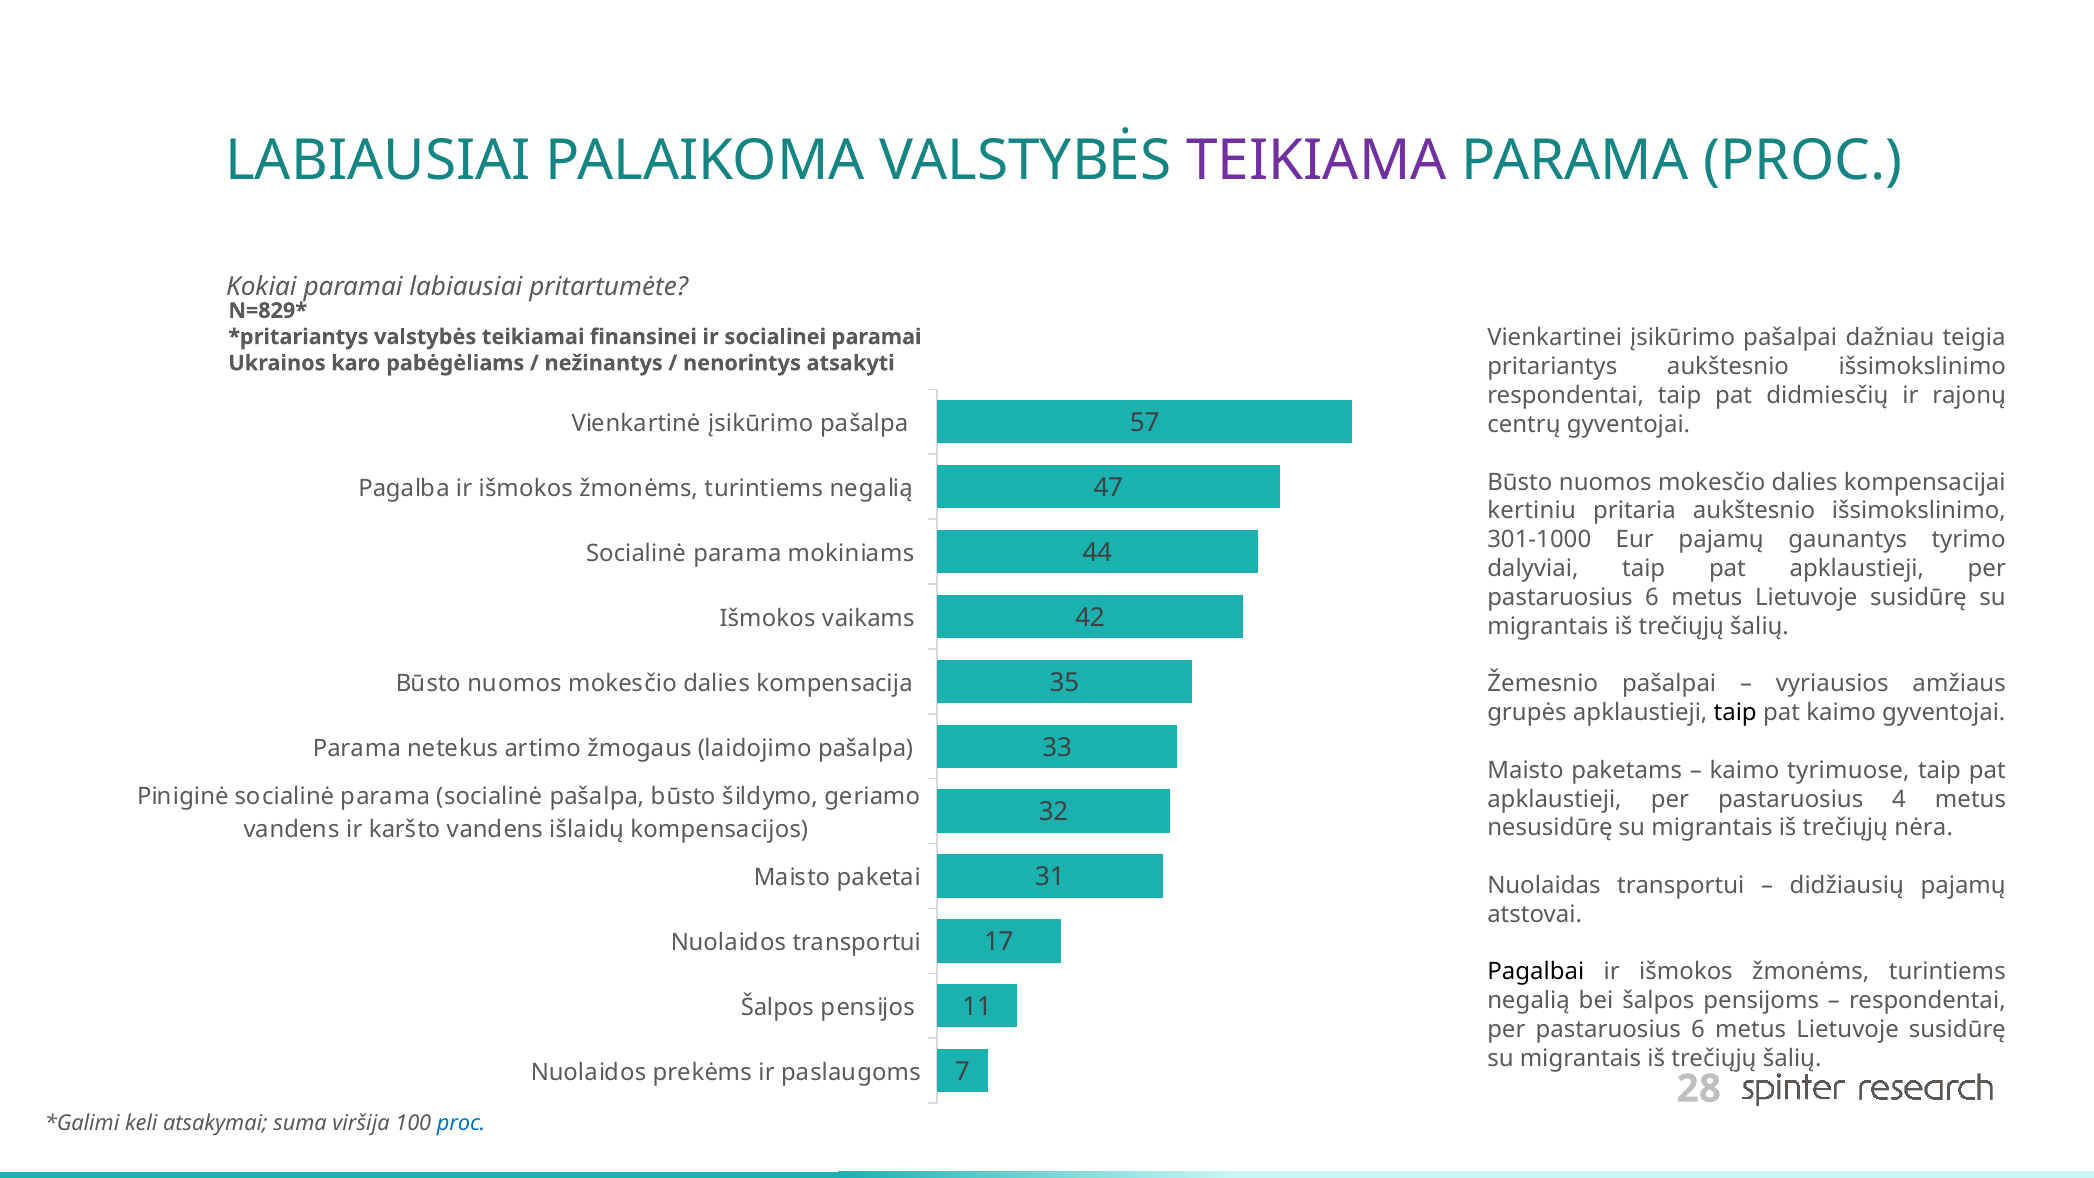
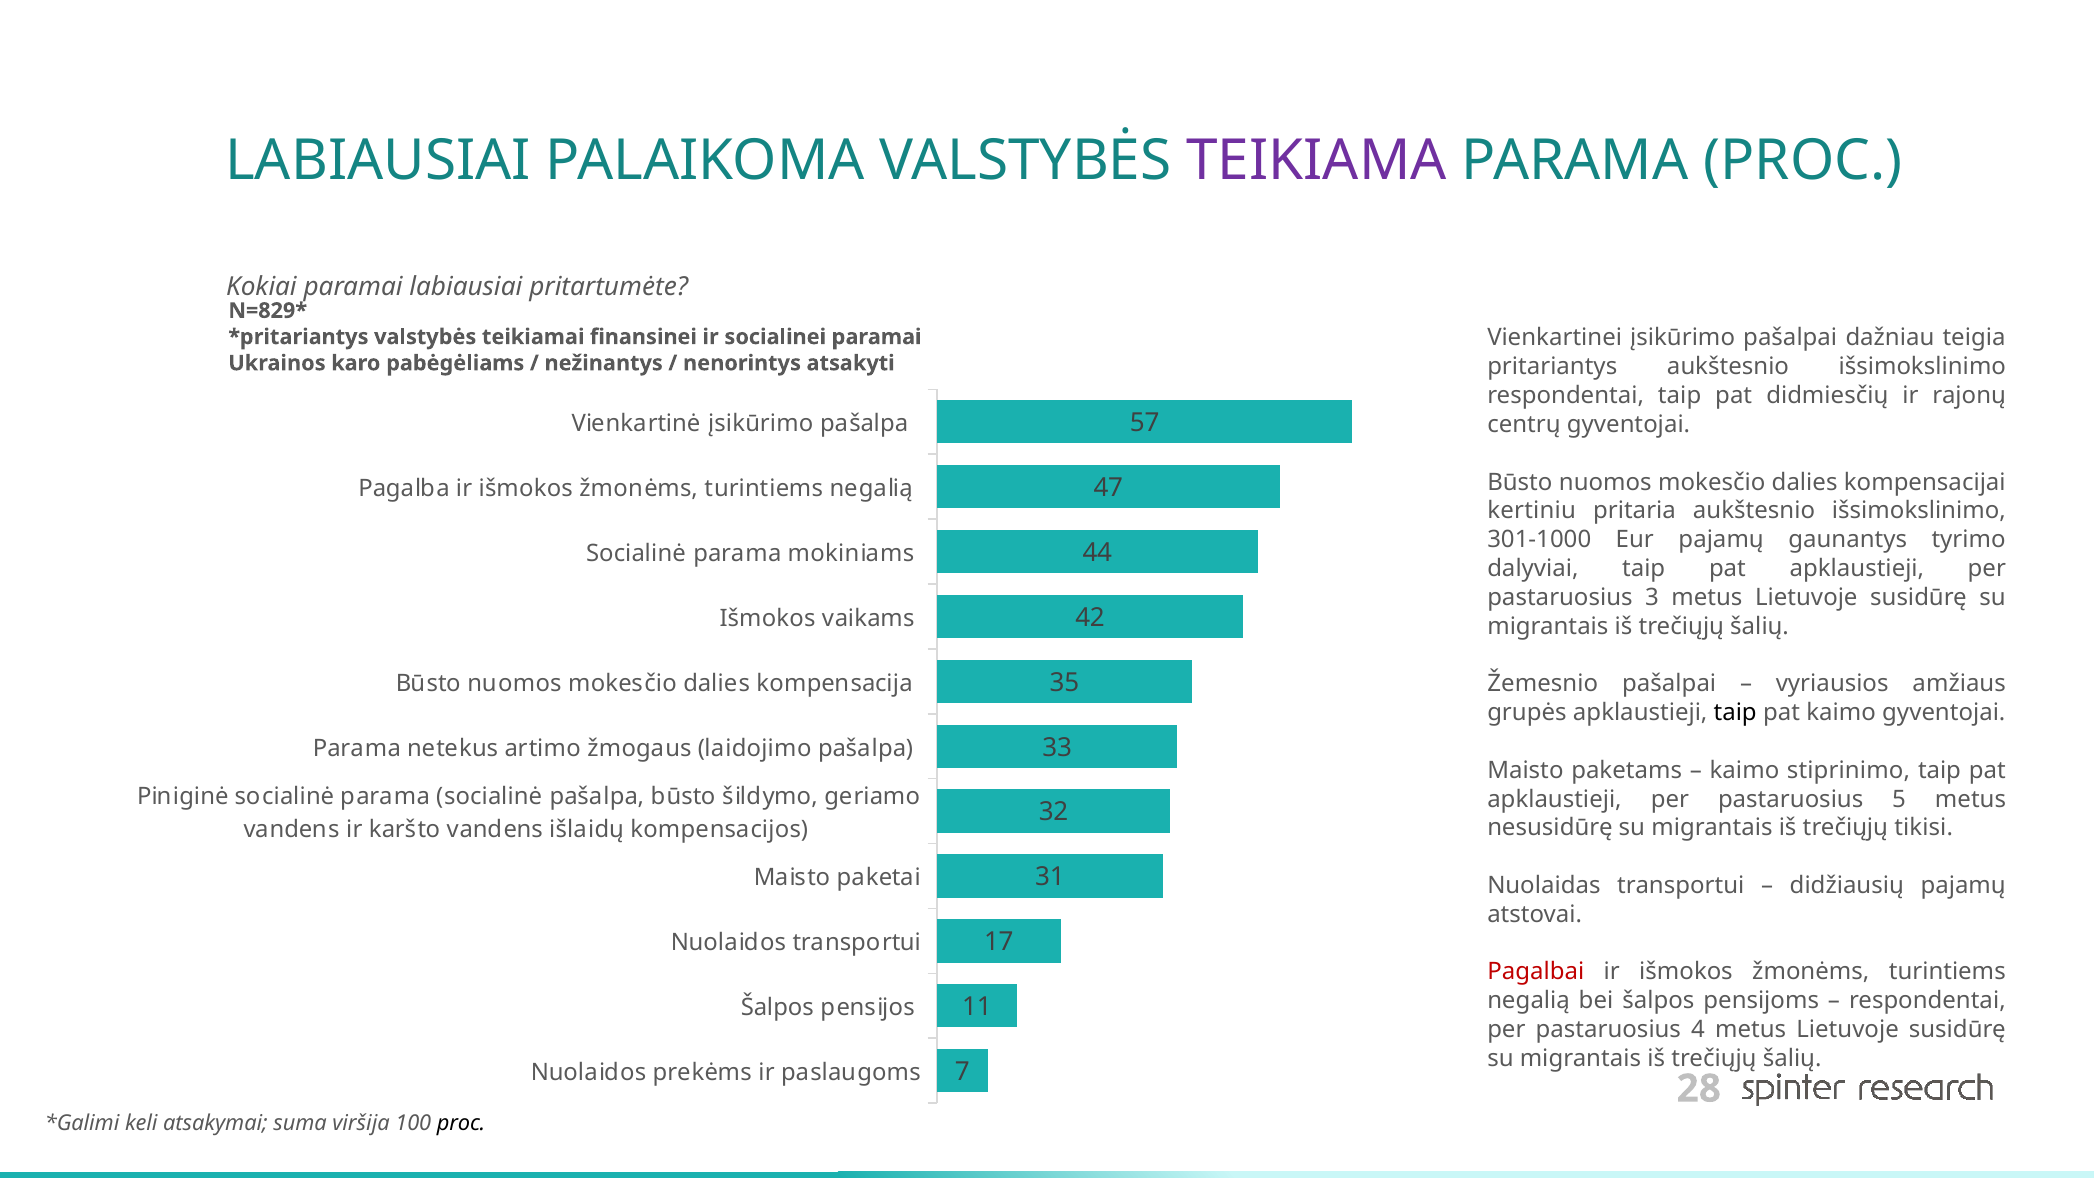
6: 6 -> 3 (1652, 597)
tyrimuose: tyrimuose -> stiprinimo (1848, 770)
4: 4 -> 5 (1899, 799)
nėra: nėra -> tikisi (1924, 828)
Pagalbai colour: black -> red (1536, 972)
6: 6 -> 4 (1698, 1030)
proc colour: blue -> black (461, 1123)
